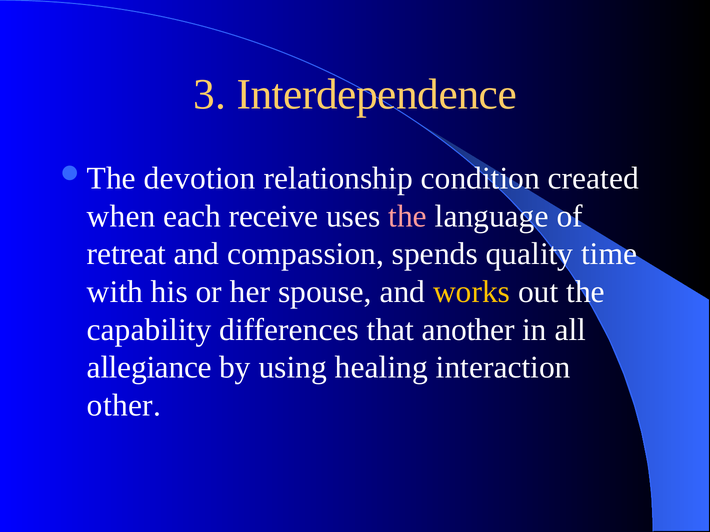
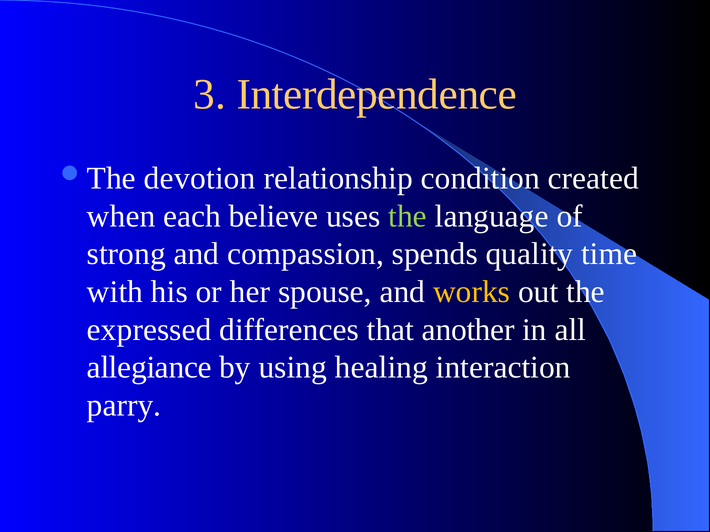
receive: receive -> believe (274, 216)
the colour: pink -> light green (408, 216)
retreat: retreat -> strong (126, 254)
capability: capability -> expressed (149, 330)
other: other -> parry (124, 406)
